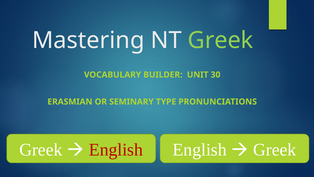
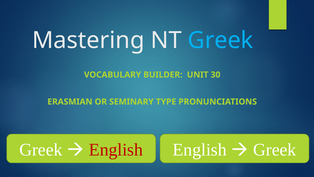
Greek colour: light green -> light blue (221, 40)
